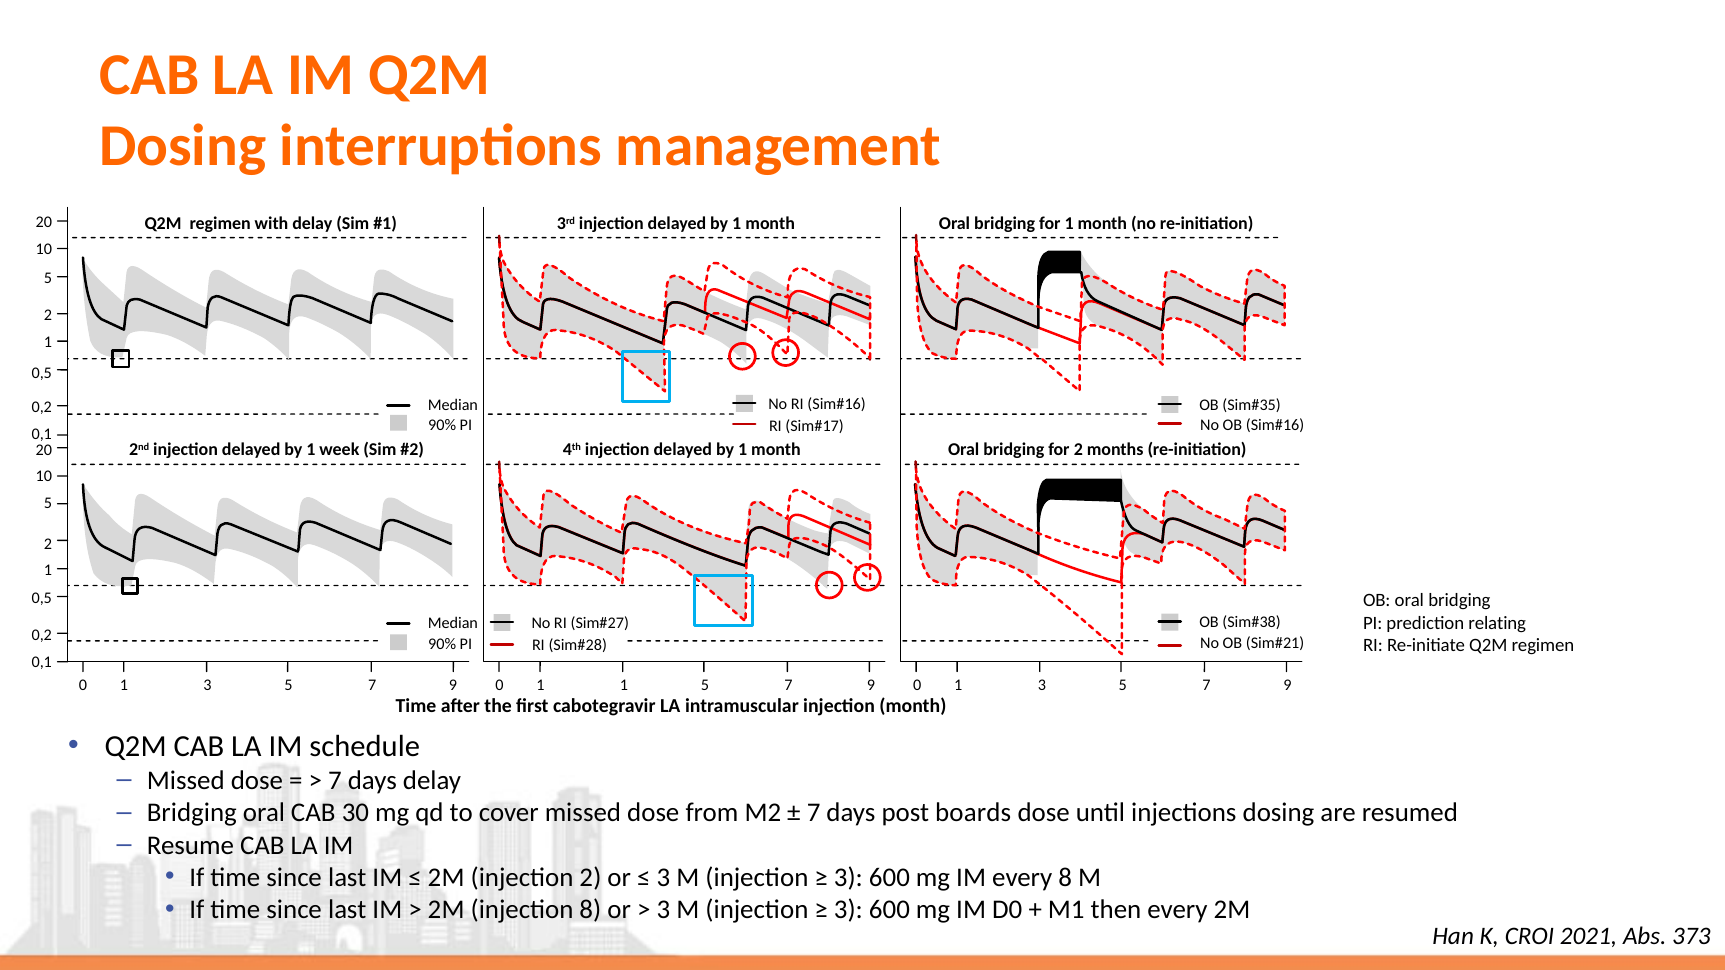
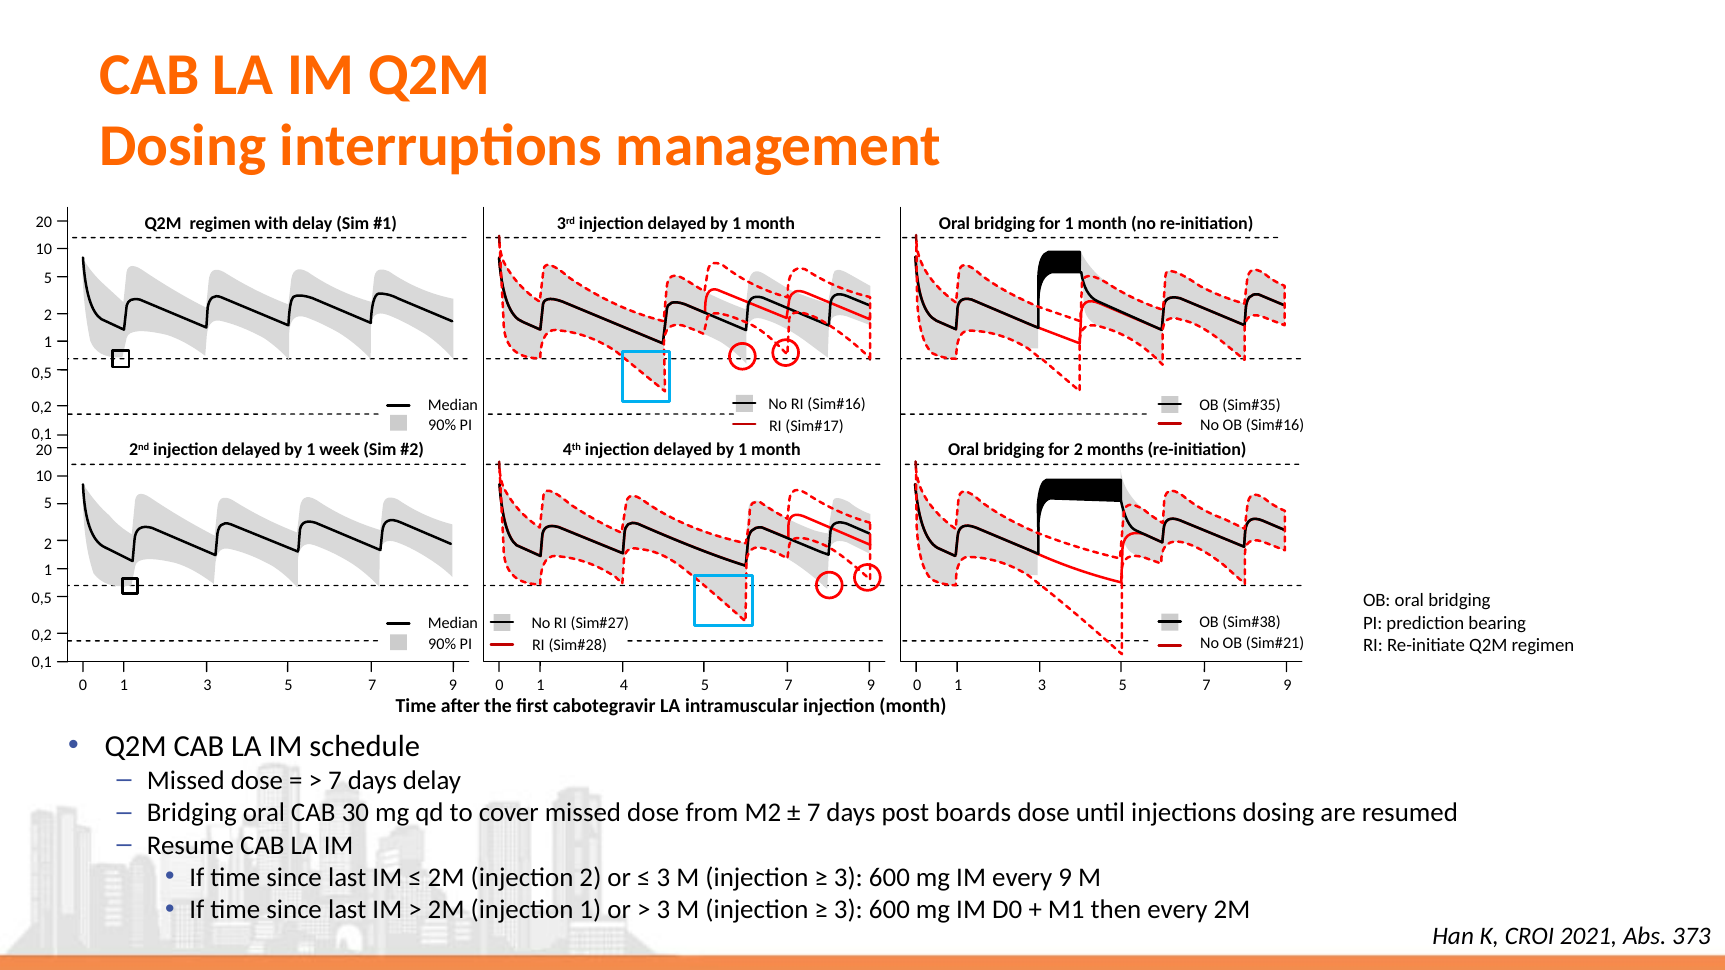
relating: relating -> bearing (1497, 623)
1 1: 1 -> 4 (624, 686)
every 8: 8 -> 9 (1065, 878)
injection 8: 8 -> 1 (590, 910)
